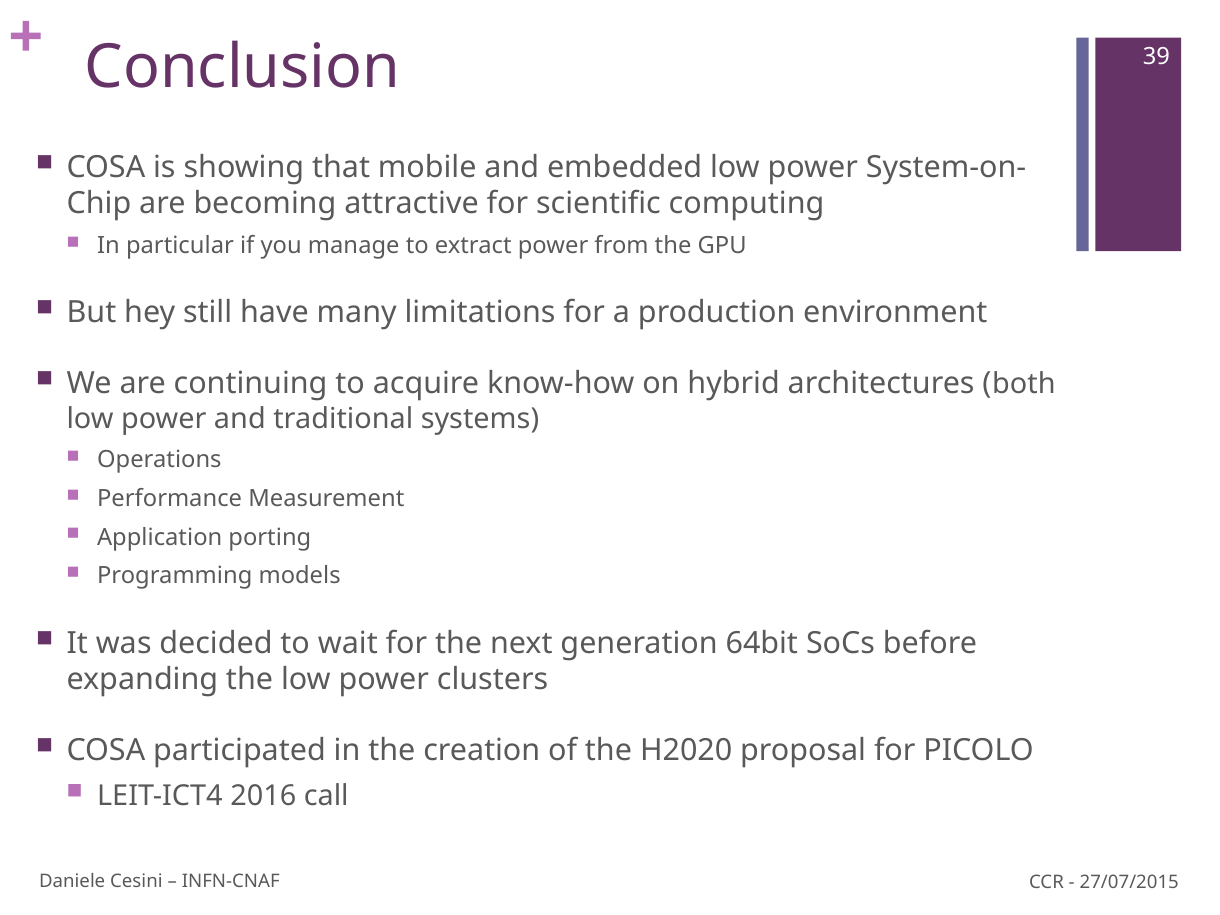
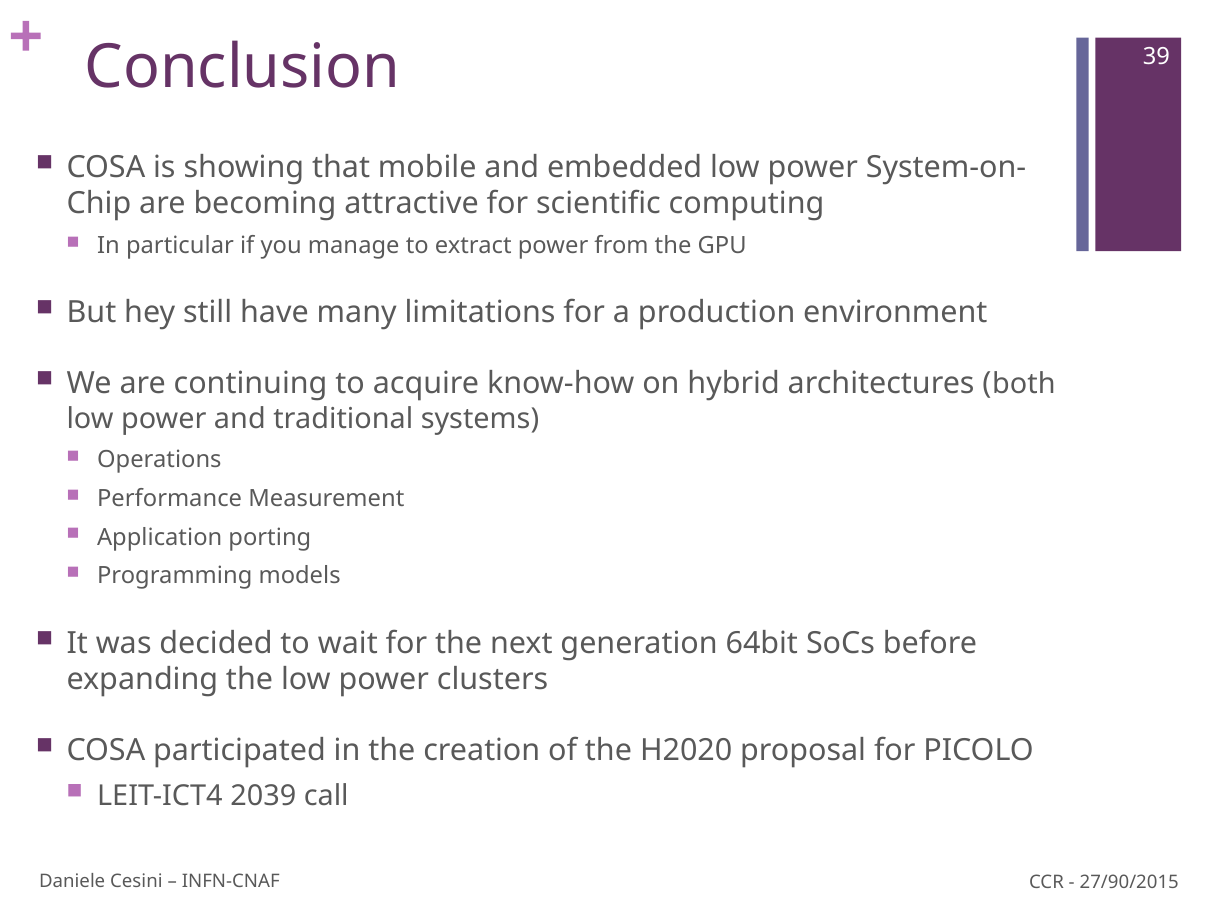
2016: 2016 -> 2039 (263, 796)
27/07/2015: 27/07/2015 -> 27/90/2015 (1129, 883)
